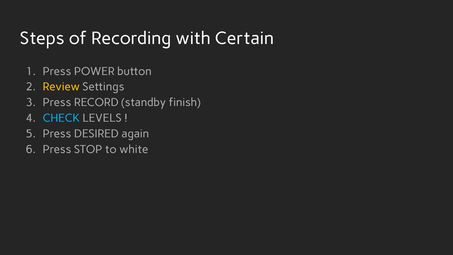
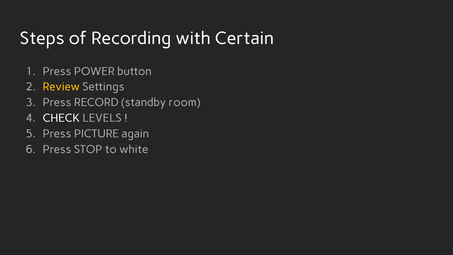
finish: finish -> room (184, 102)
CHECK colour: light blue -> white (61, 118)
DESIRED: DESIRED -> PICTURE (96, 134)
